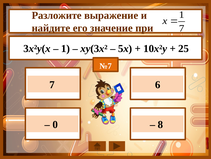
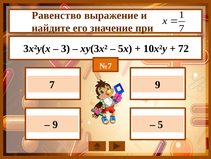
Разложите: Разложите -> Равенство (57, 15)
1: 1 -> 3 (66, 48)
25: 25 -> 72 (184, 48)
7 6: 6 -> 9 (158, 84)
0: 0 -> 9 (55, 124)
8: 8 -> 5 (160, 124)
